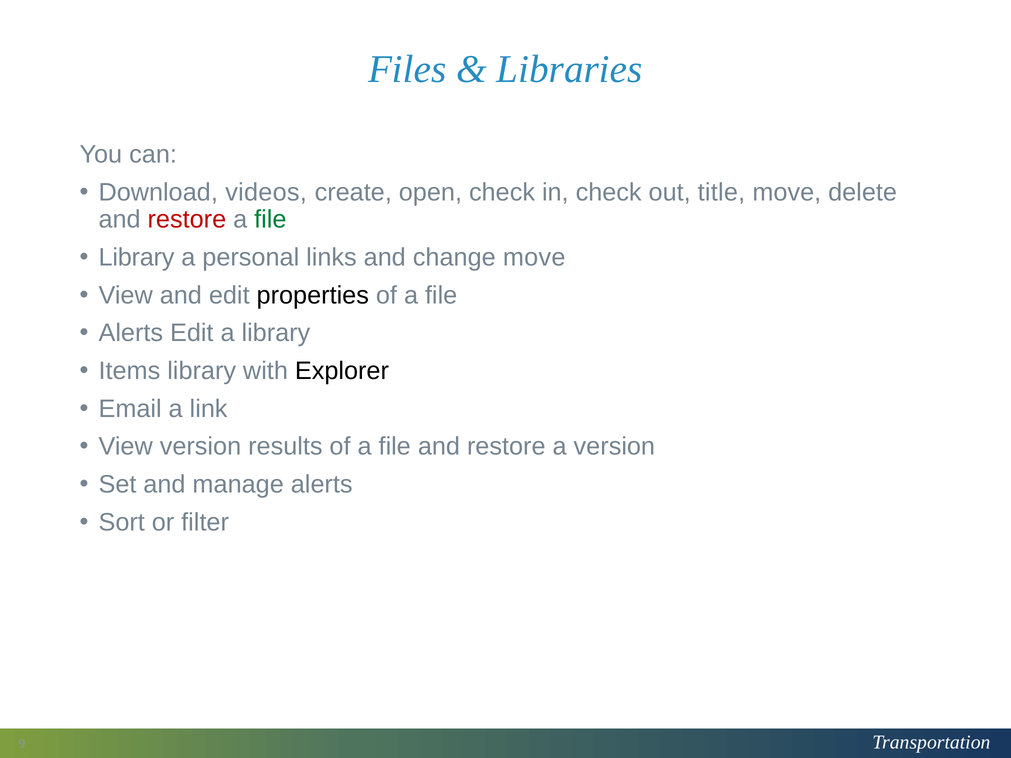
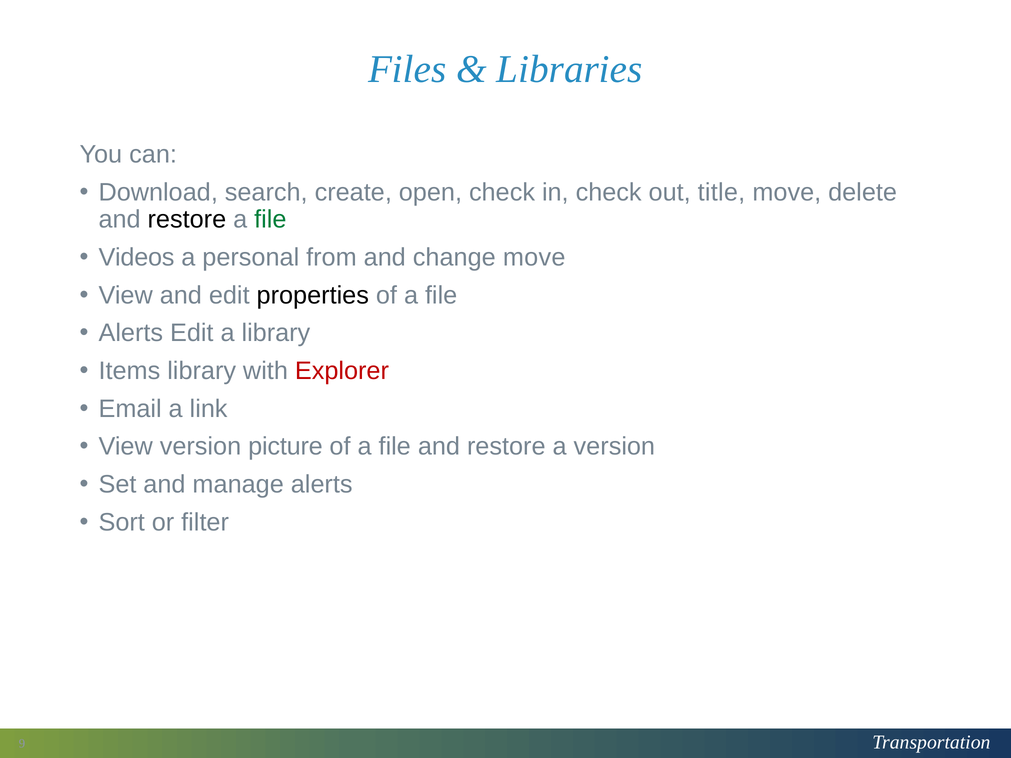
videos: videos -> search (266, 192)
restore colour: red -> black (187, 220)
Library: Library -> Videos (137, 257)
links: links -> from (331, 257)
Explorer colour: black -> red (342, 371)
results: results -> picture (285, 447)
